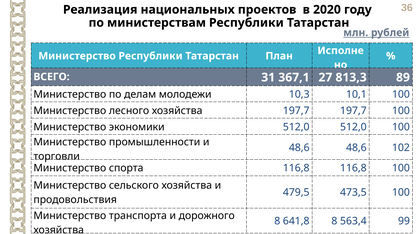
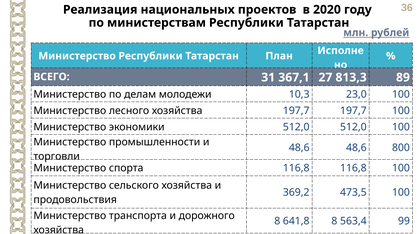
10,1: 10,1 -> 23,0 (356, 95)
102: 102 -> 800 (401, 148)
479,5: 479,5 -> 369,2 (296, 193)
